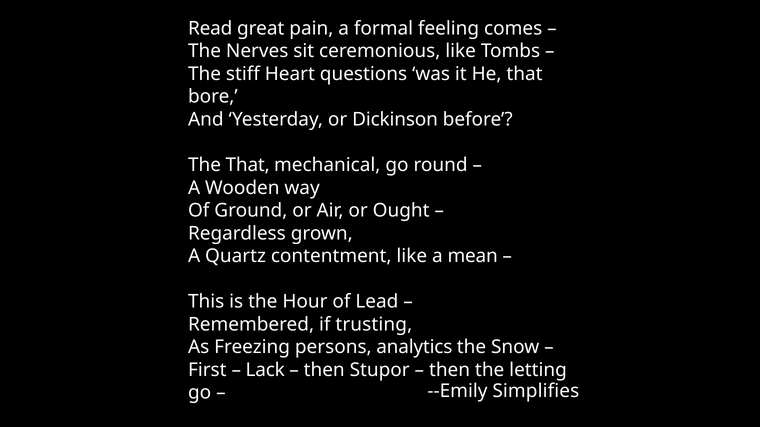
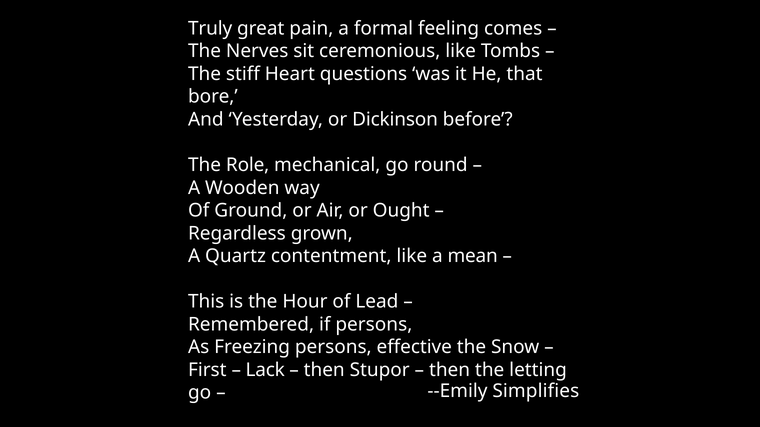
Read: Read -> Truly (210, 28)
The That: That -> Role (248, 165)
if trusting: trusting -> persons (374, 325)
analytics: analytics -> effective (414, 348)
